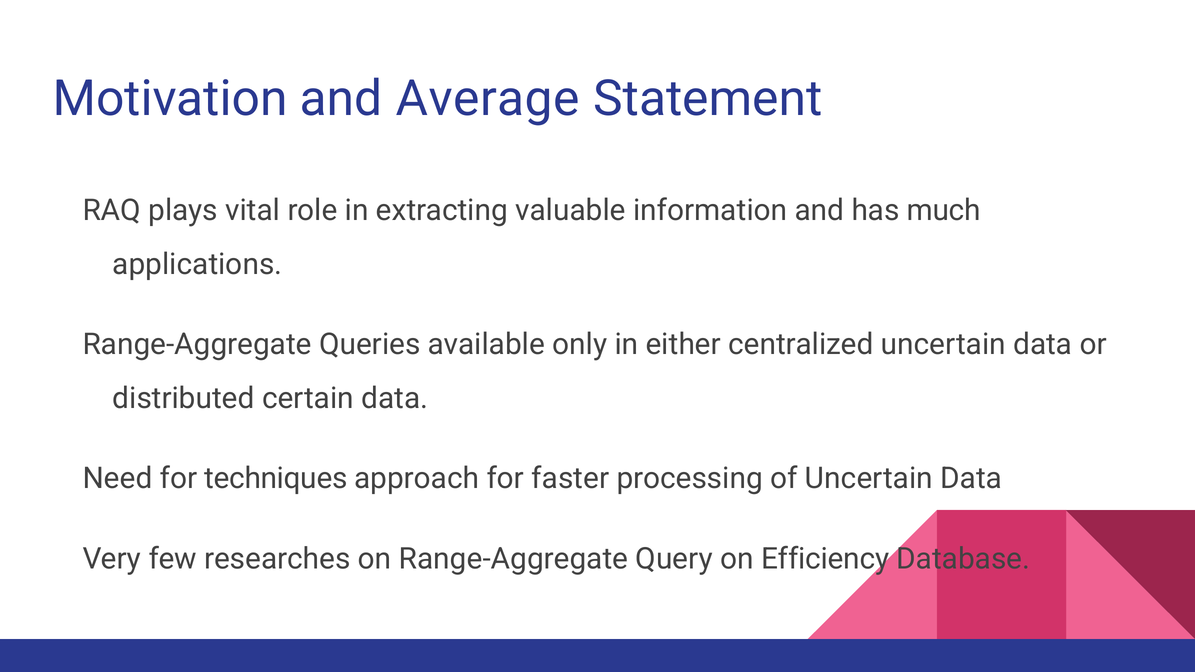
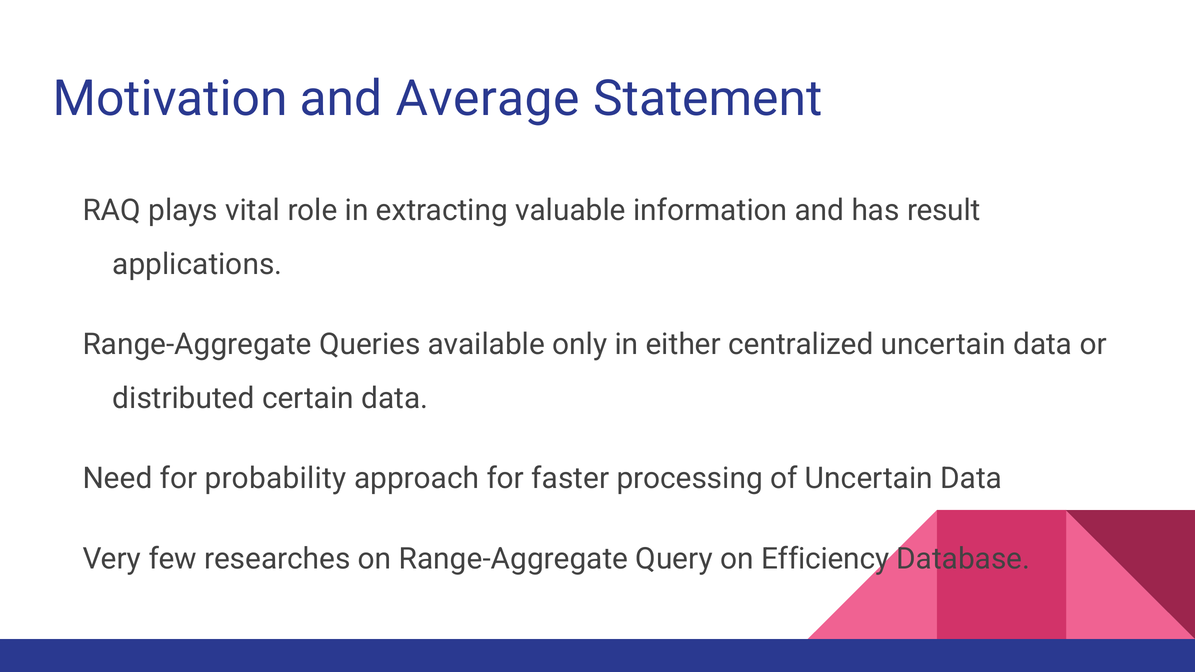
much: much -> result (944, 211)
techniques: techniques -> probability (276, 479)
